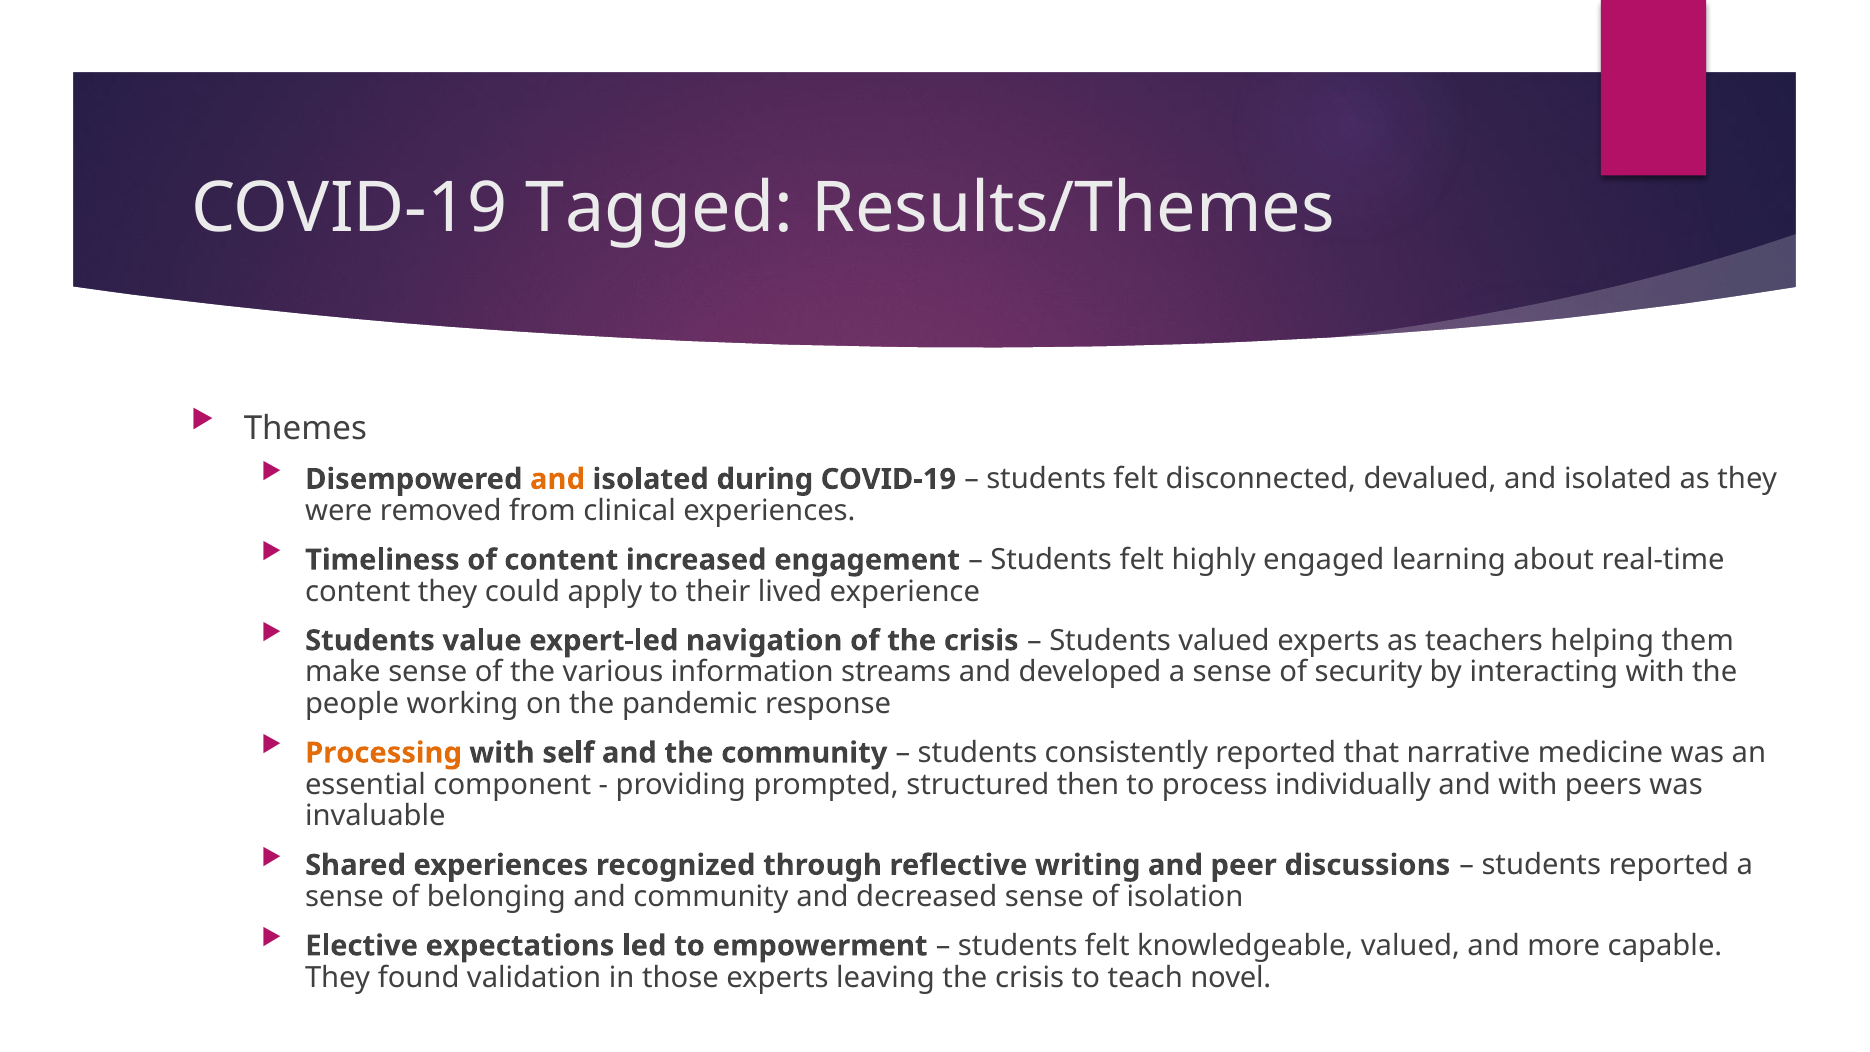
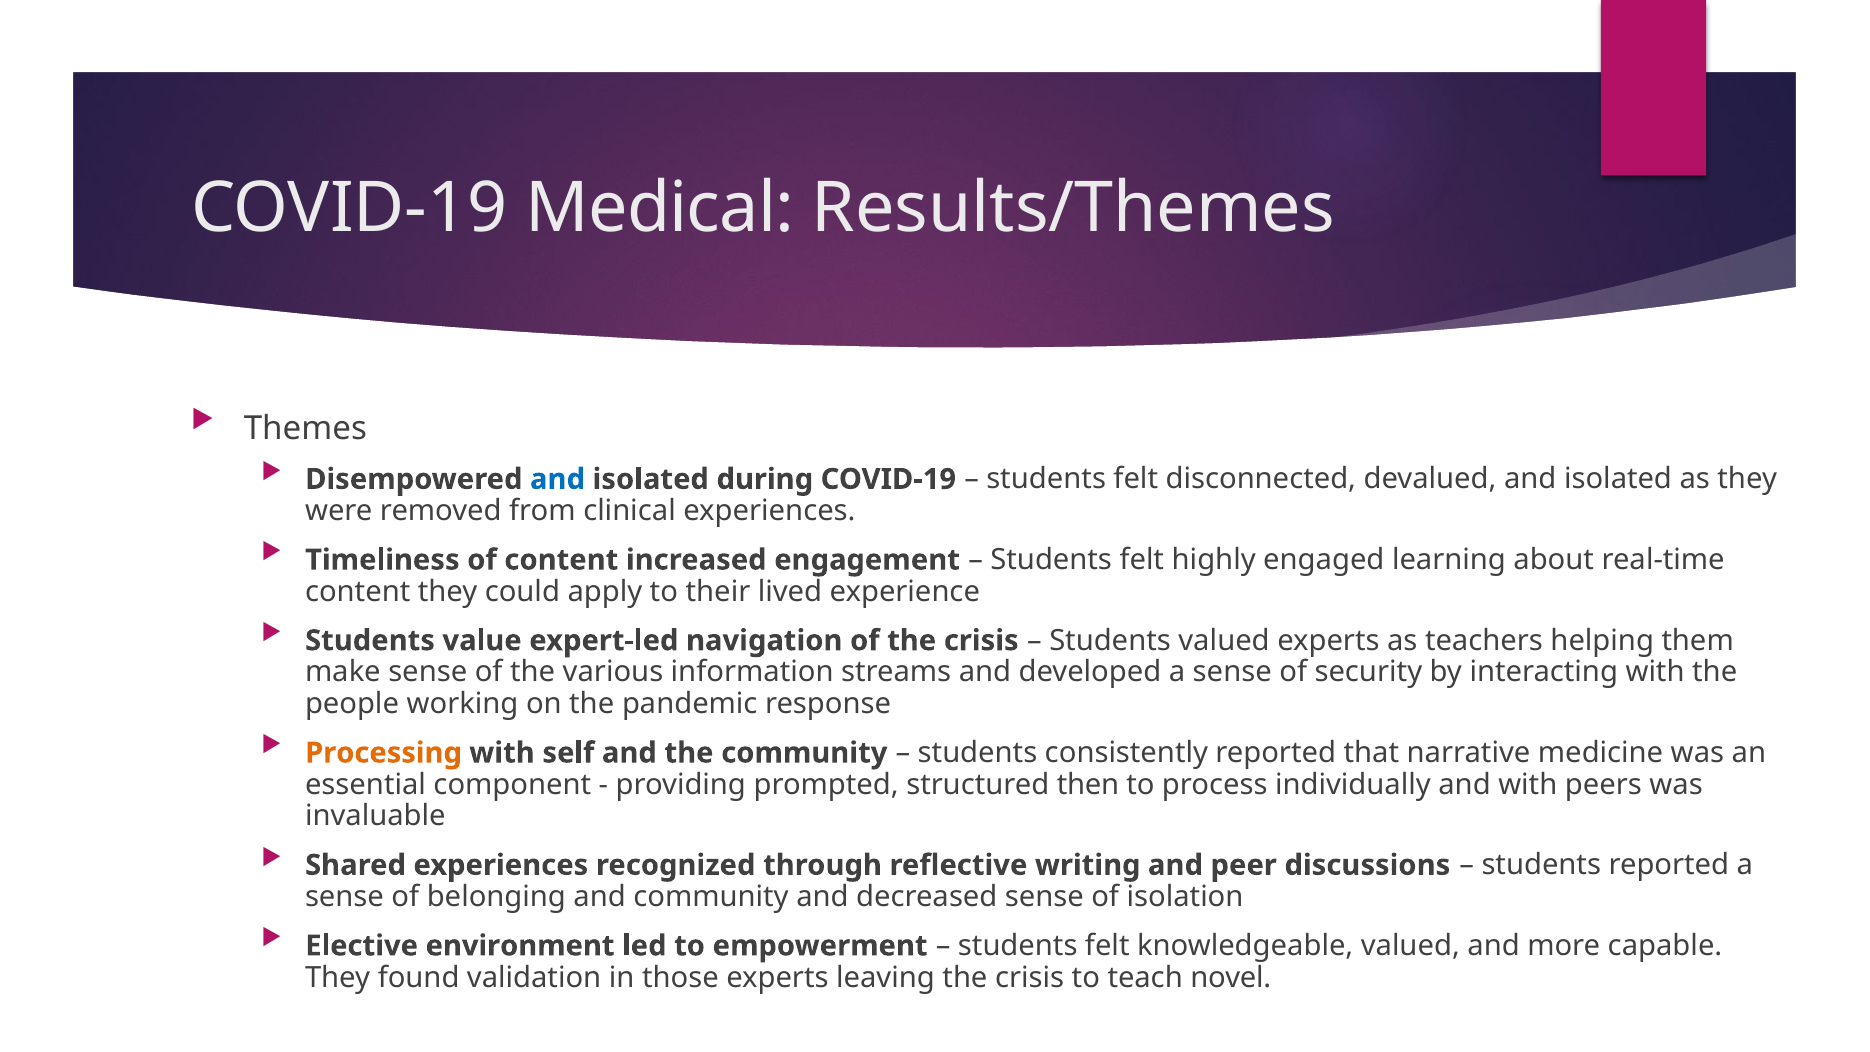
Tagged: Tagged -> Medical (660, 208)
and colour: orange -> blue (558, 479)
expectations: expectations -> environment (520, 946)
